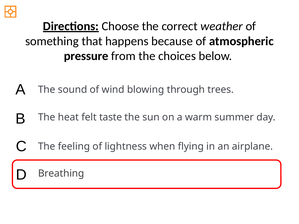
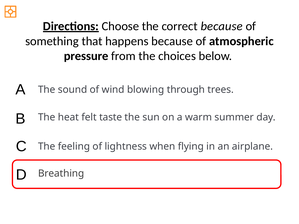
correct weather: weather -> because (222, 26)
